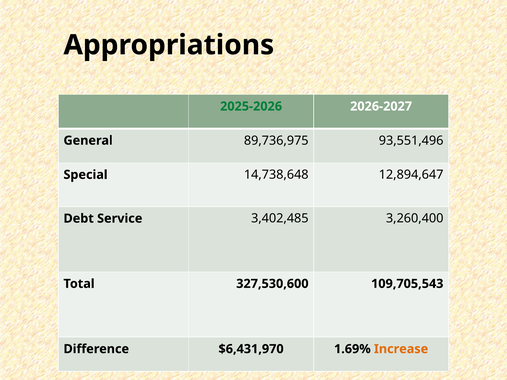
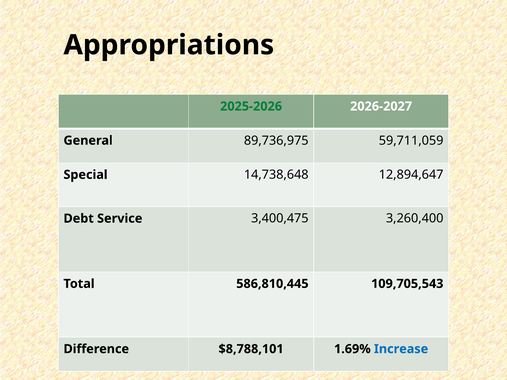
93,551,496: 93,551,496 -> 59,711,059 (411, 141)
3,402,485: 3,402,485 -> 3,400,475 (280, 219)
327,530,600: 327,530,600 -> 586,810,445 (272, 284)
$6,431,970: $6,431,970 -> $8,788,101 (251, 349)
Increase colour: orange -> blue (401, 349)
